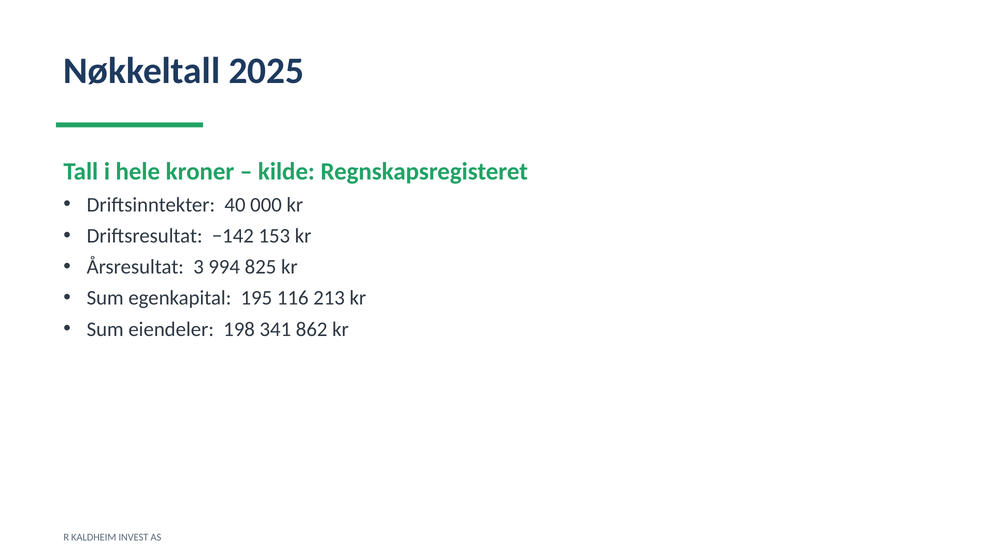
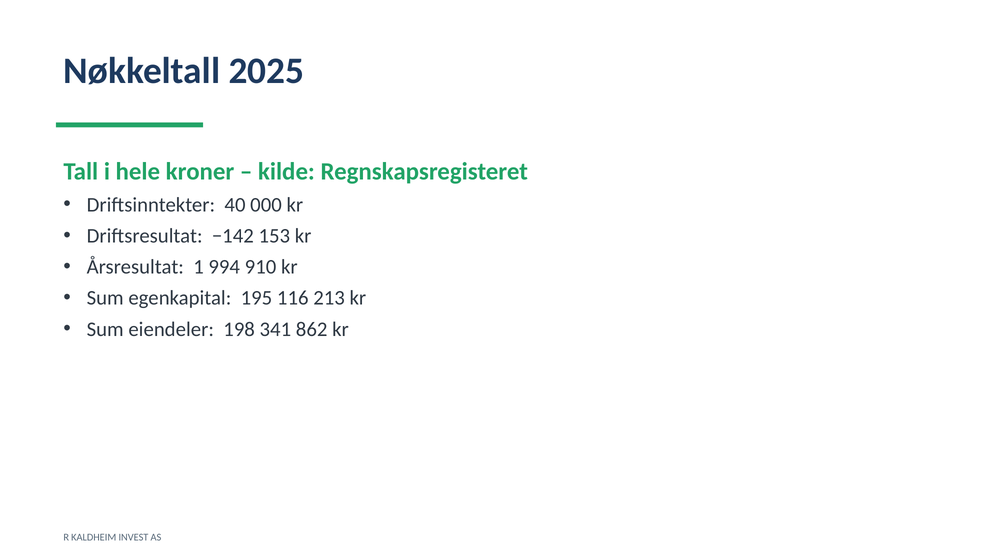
3: 3 -> 1 (199, 267)
825: 825 -> 910 (261, 267)
